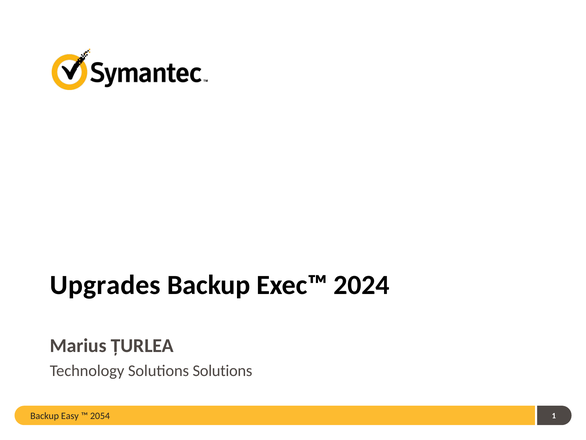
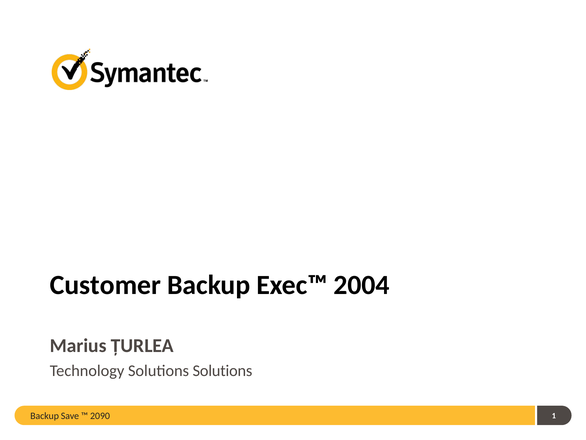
Upgrades: Upgrades -> Customer (105, 285)
2024: 2024 -> 2004 (362, 285)
Easy: Easy -> Save (70, 416)
2054: 2054 -> 2090 (100, 416)
